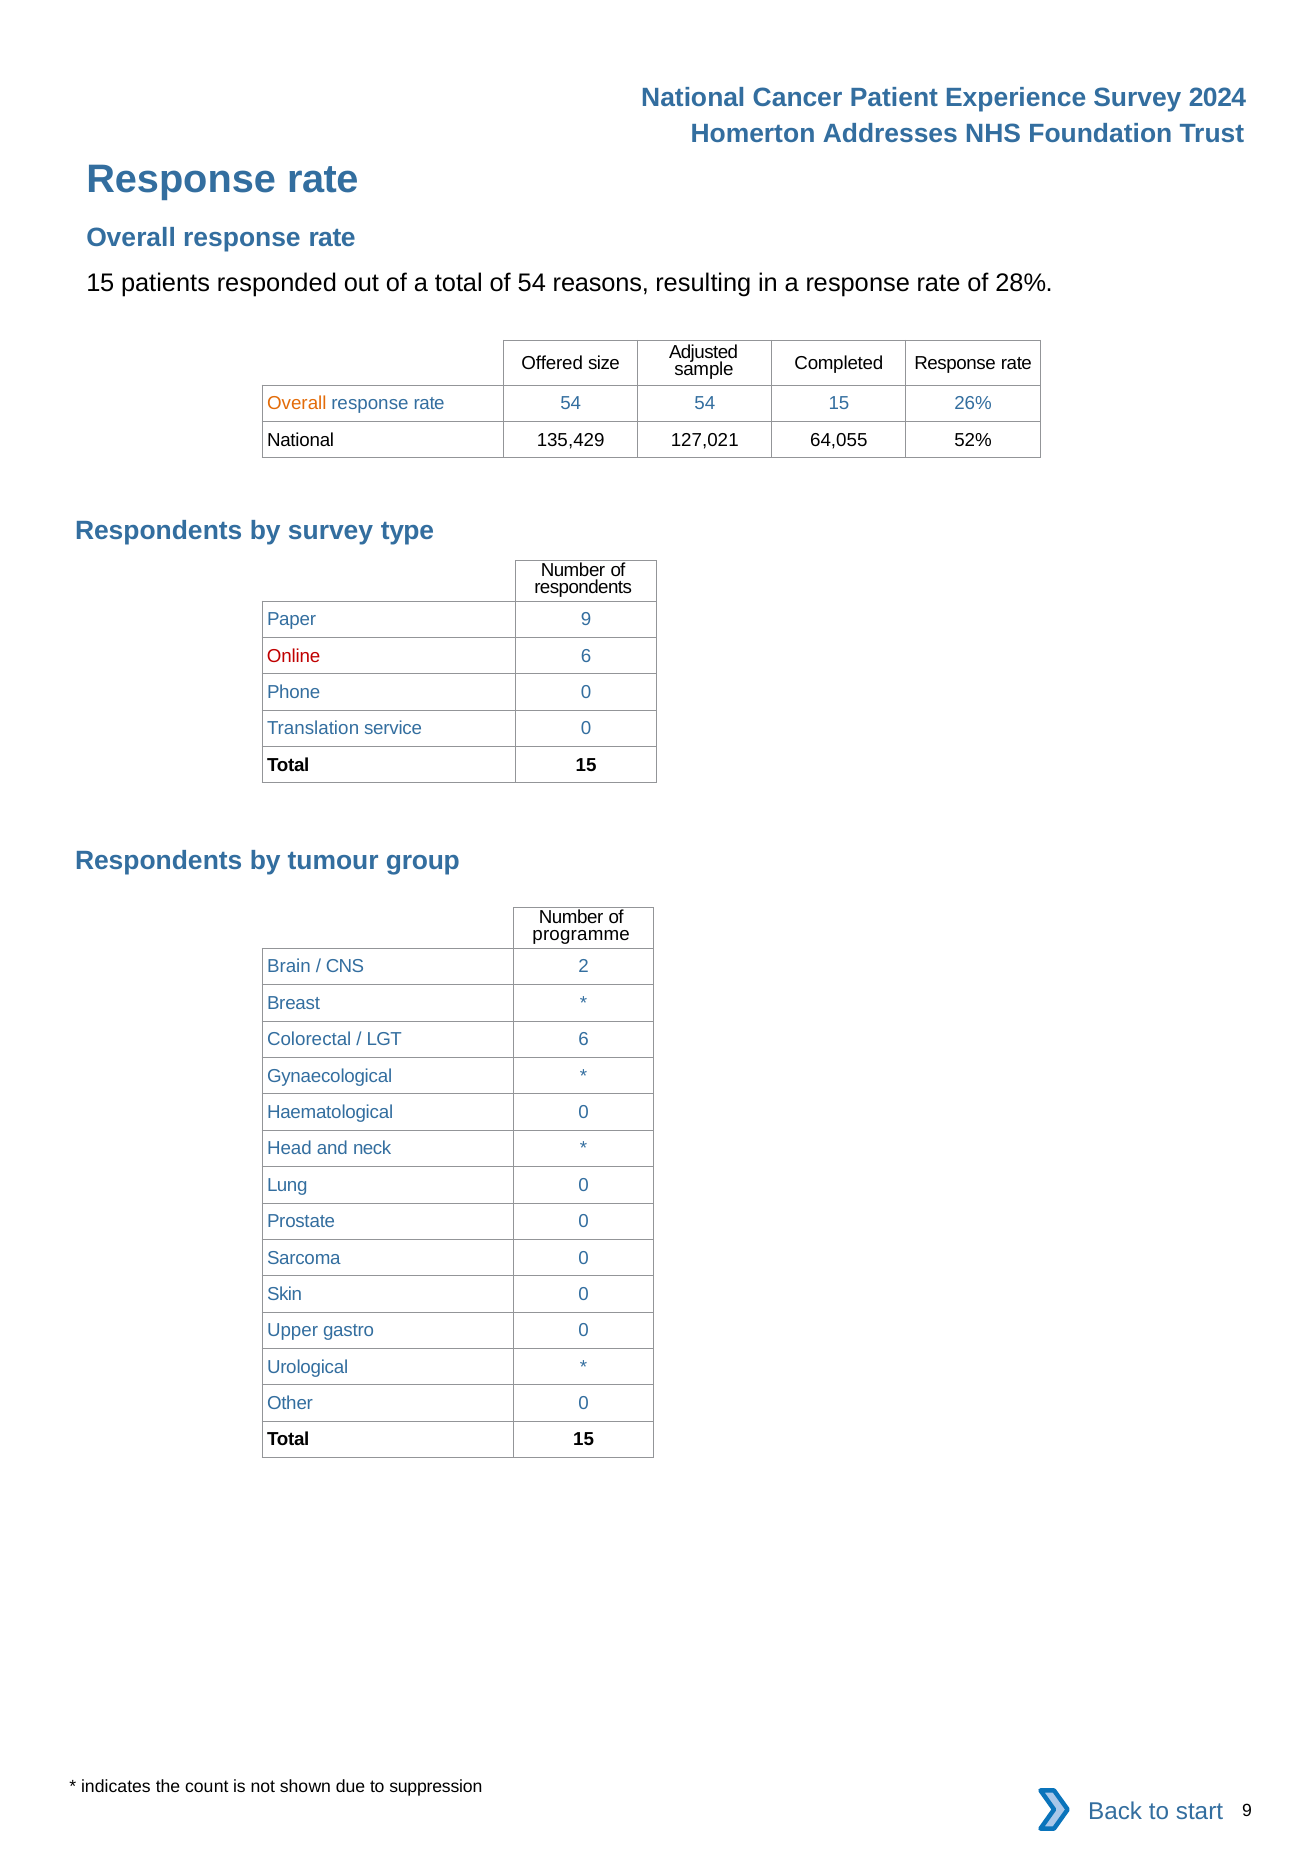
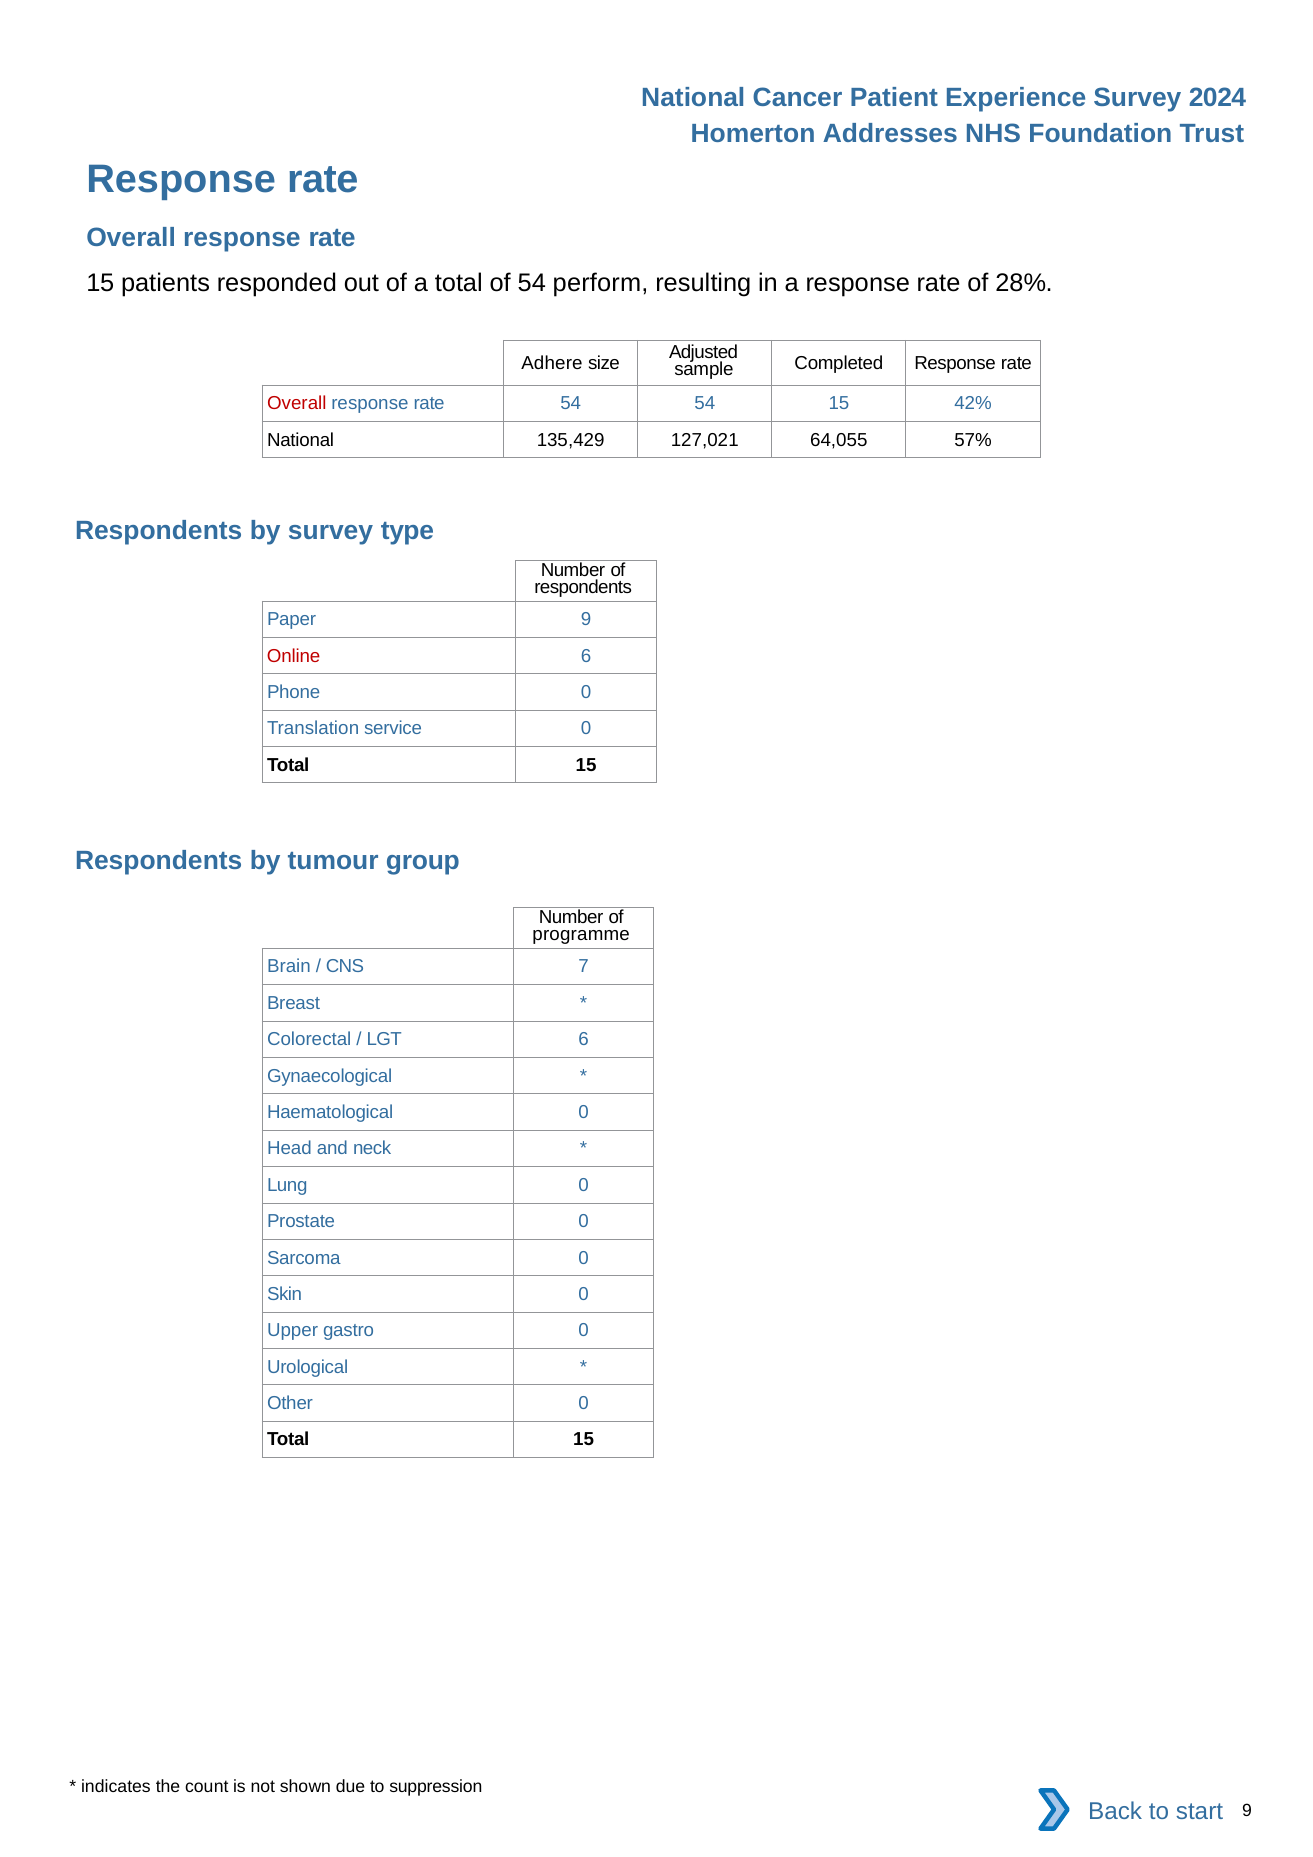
reasons: reasons -> perform (601, 283)
Offered: Offered -> Adhere (552, 363)
Overall colour: orange -> red (297, 404)
26%: 26% -> 42% (973, 404)
52%: 52% -> 57% (973, 440)
2: 2 -> 7 (584, 967)
